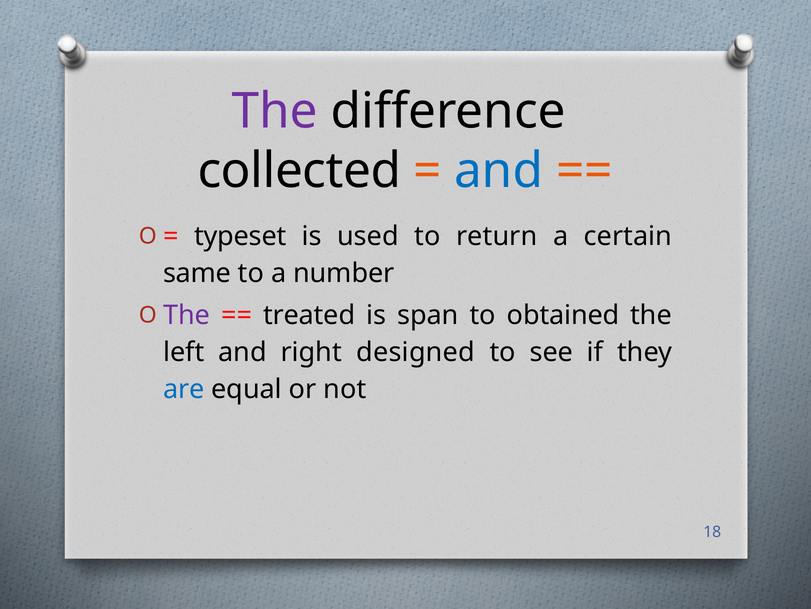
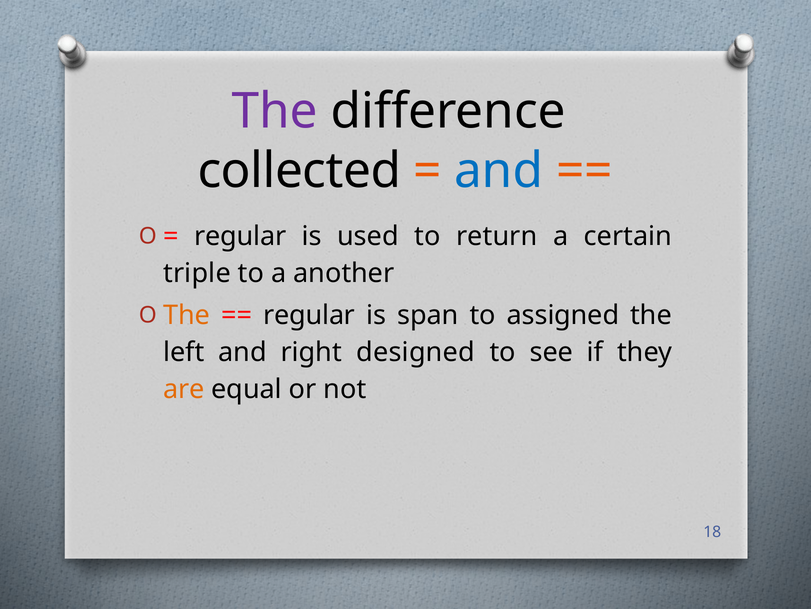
typeset: typeset -> regular (240, 236)
same: same -> triple (197, 273)
number: number -> another (344, 273)
The colour: purple -> orange (187, 315)
treated: treated -> regular (309, 315)
obtained: obtained -> assigned (563, 315)
are colour: blue -> orange (184, 389)
